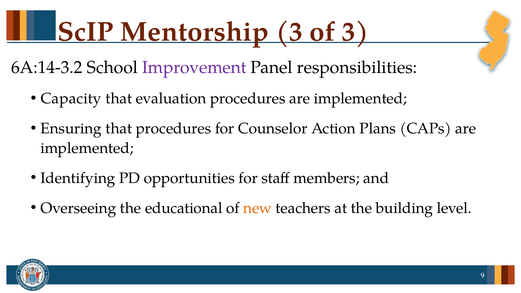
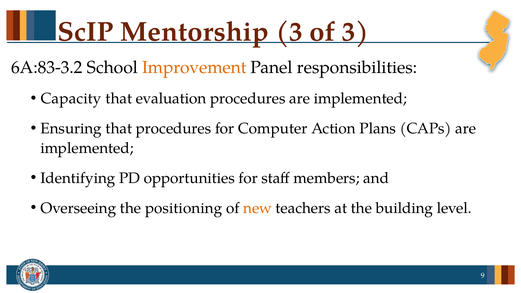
6A:14-3.2: 6A:14-3.2 -> 6A:83-3.2 (47, 67)
Improvement colour: purple -> orange (194, 67)
Counselor: Counselor -> Computer (273, 129)
educational: educational -> positioning (184, 208)
